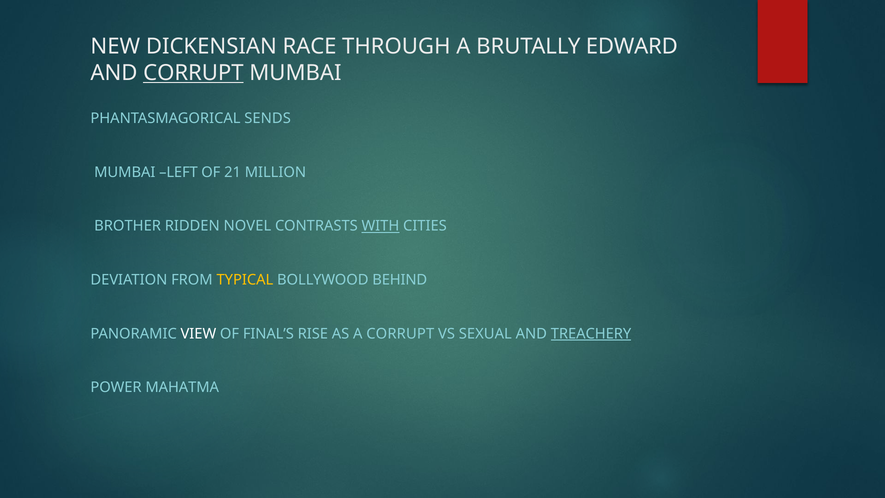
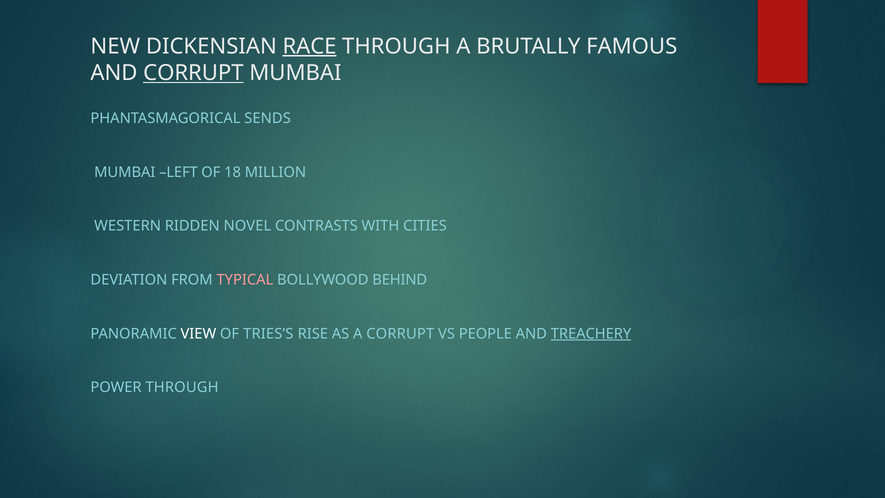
RACE underline: none -> present (310, 46)
EDWARD: EDWARD -> FAMOUS (632, 46)
21: 21 -> 18 (233, 172)
BROTHER: BROTHER -> WESTERN (128, 226)
WITH underline: present -> none (380, 226)
TYPICAL colour: yellow -> pink (245, 280)
FINAL’S: FINAL’S -> TRIES’S (268, 334)
SEXUAL: SEXUAL -> PEOPLE (485, 334)
POWER MAHATMA: MAHATMA -> THROUGH (182, 387)
